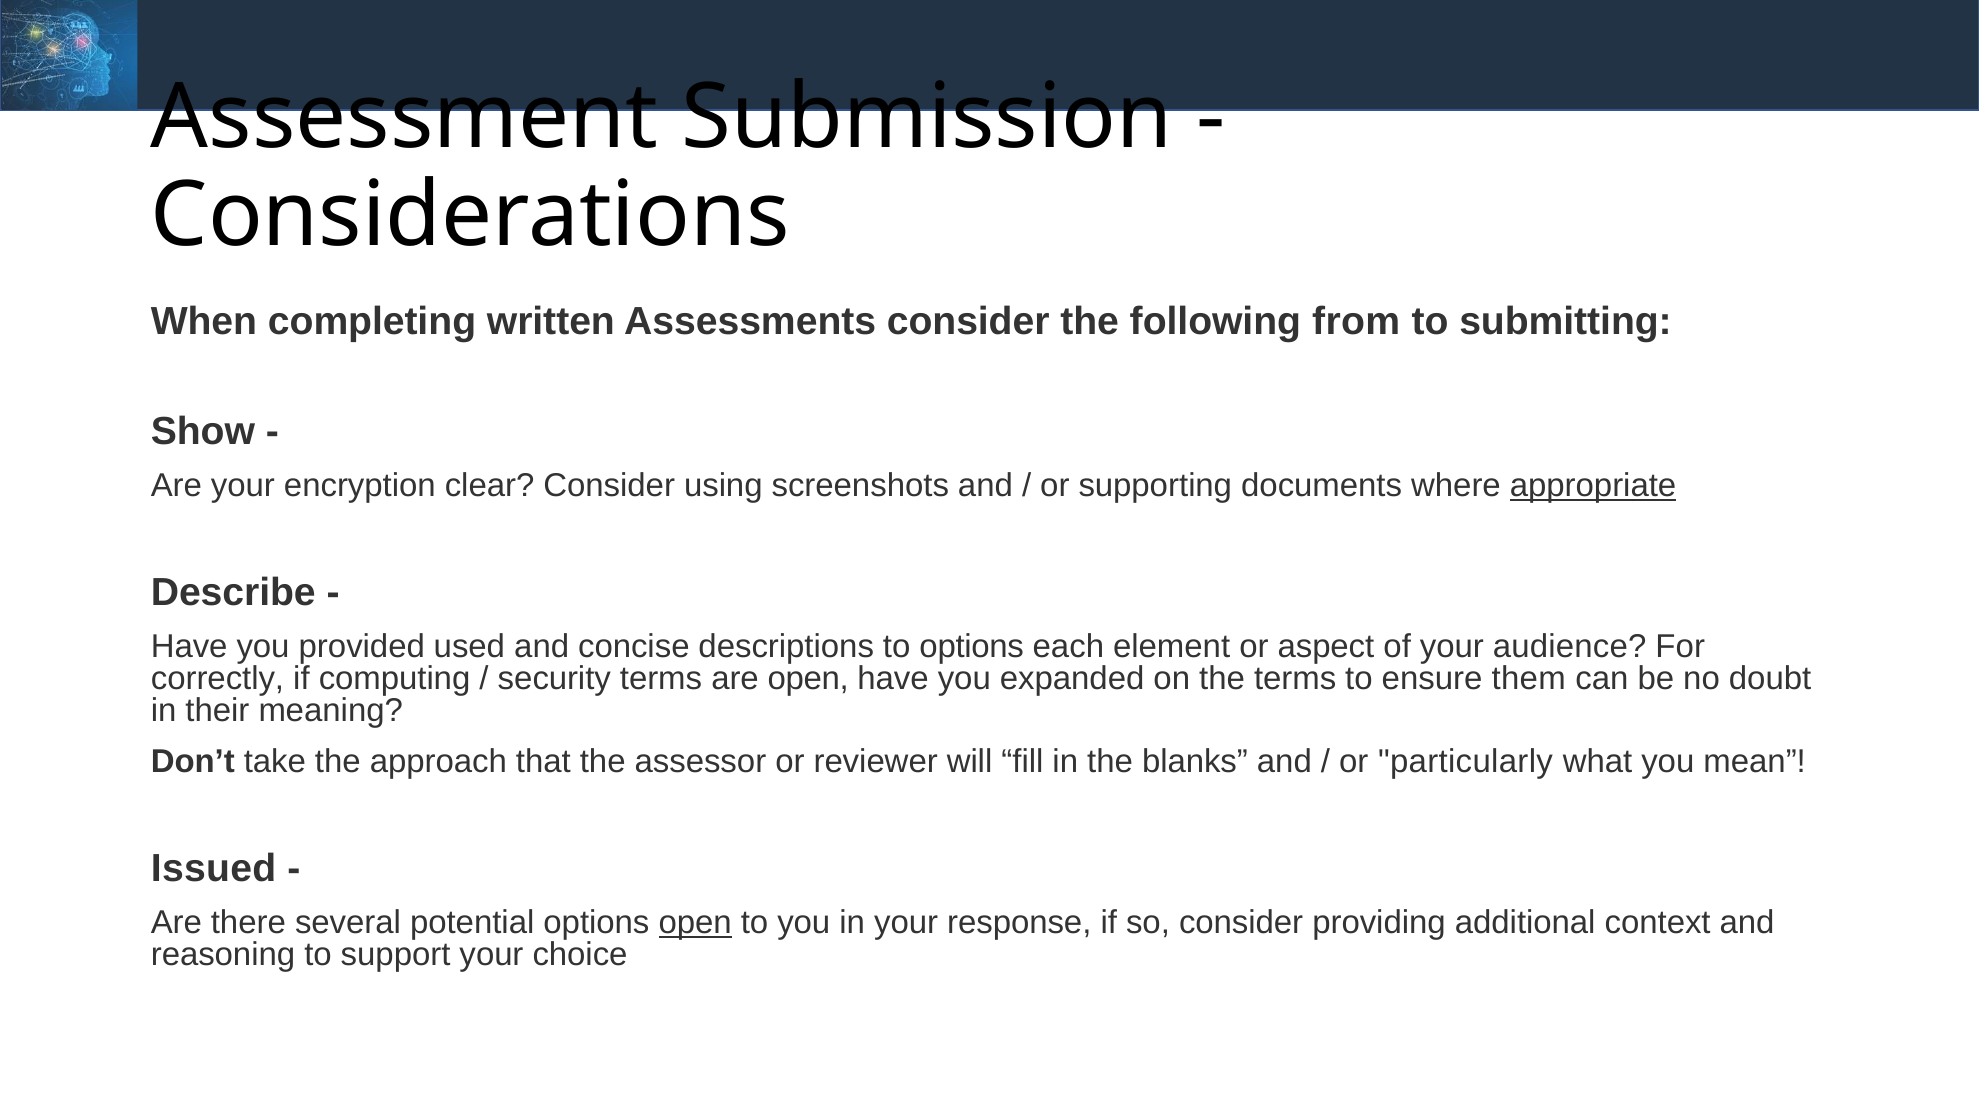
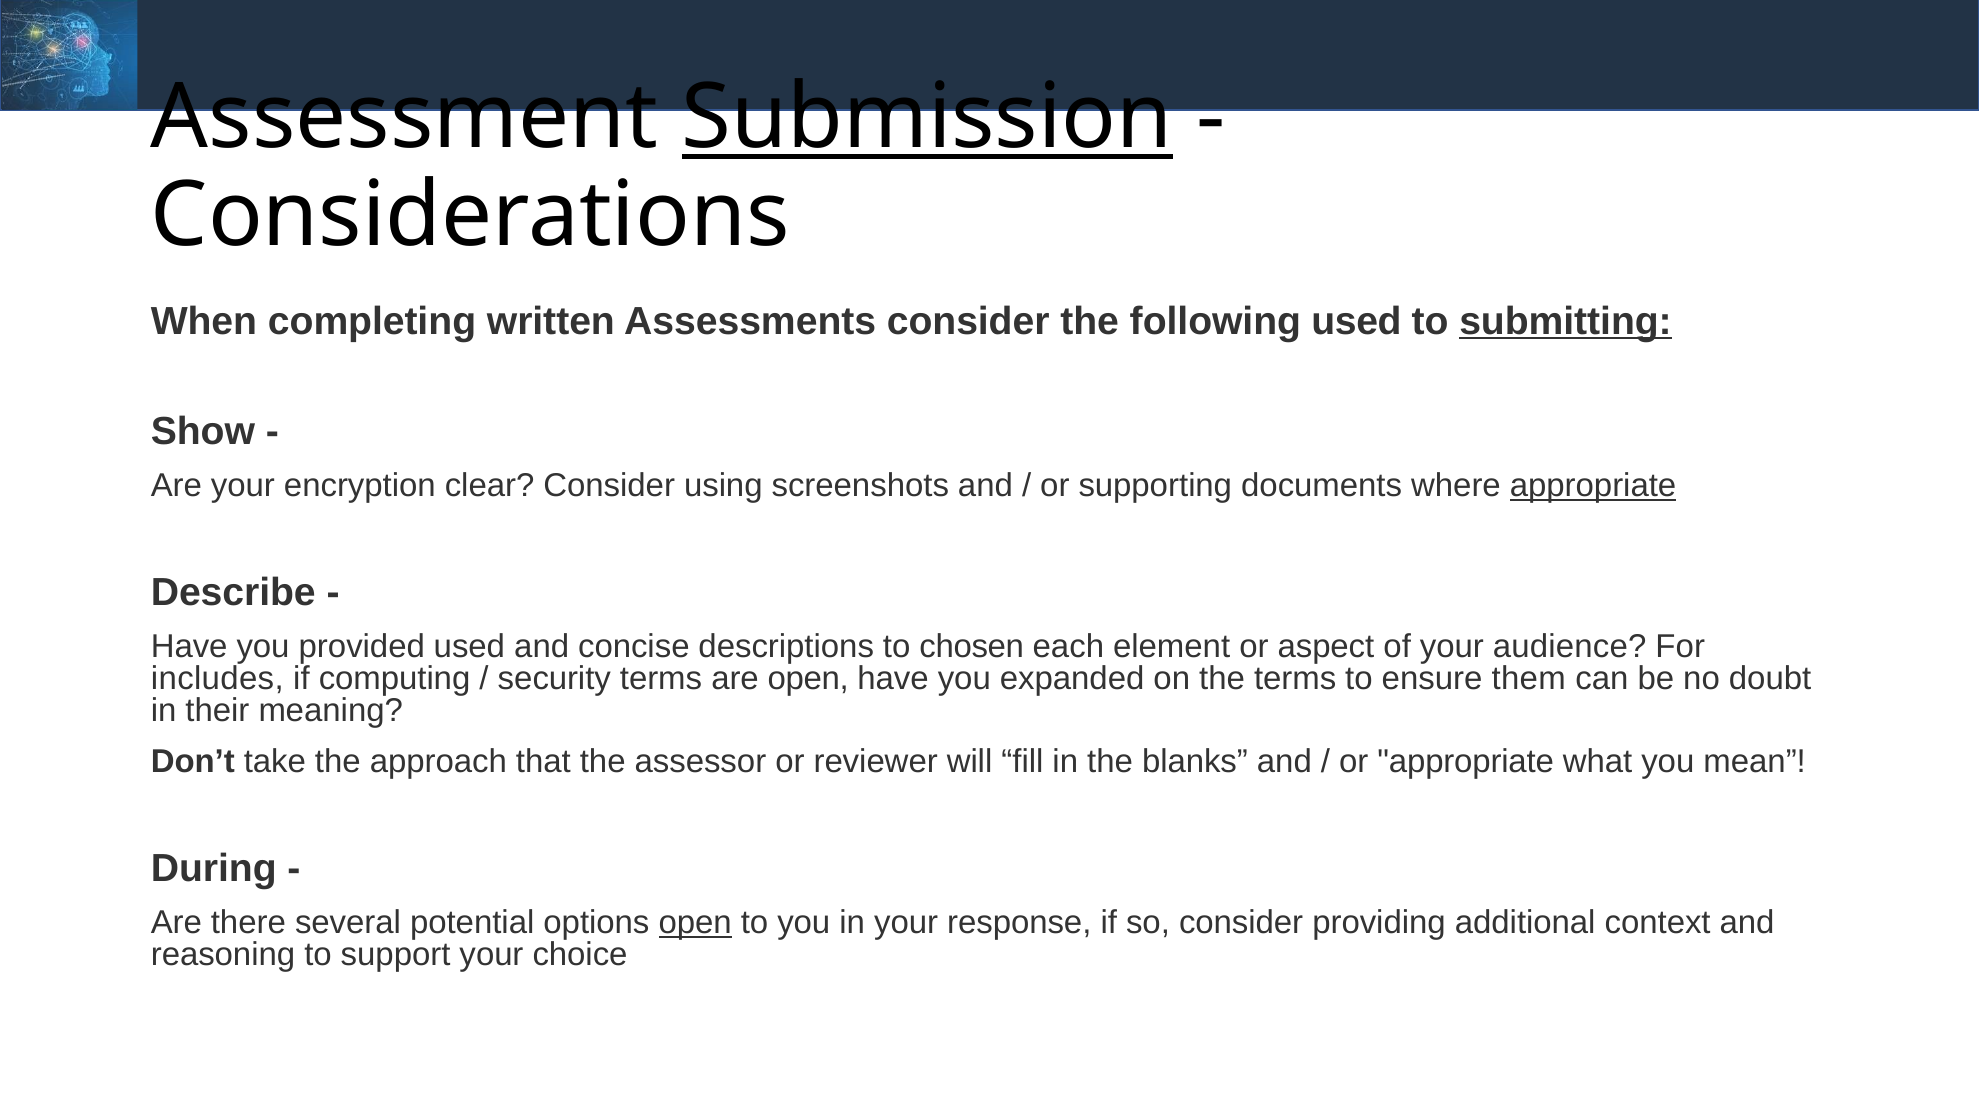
Submission underline: none -> present (927, 117)
following from: from -> used (1357, 321)
submitting underline: none -> present (1565, 321)
to options: options -> chosen (972, 647)
correctly: correctly -> includes (217, 679)
or particularly: particularly -> appropriate (1466, 762)
Issued: Issued -> During (214, 869)
